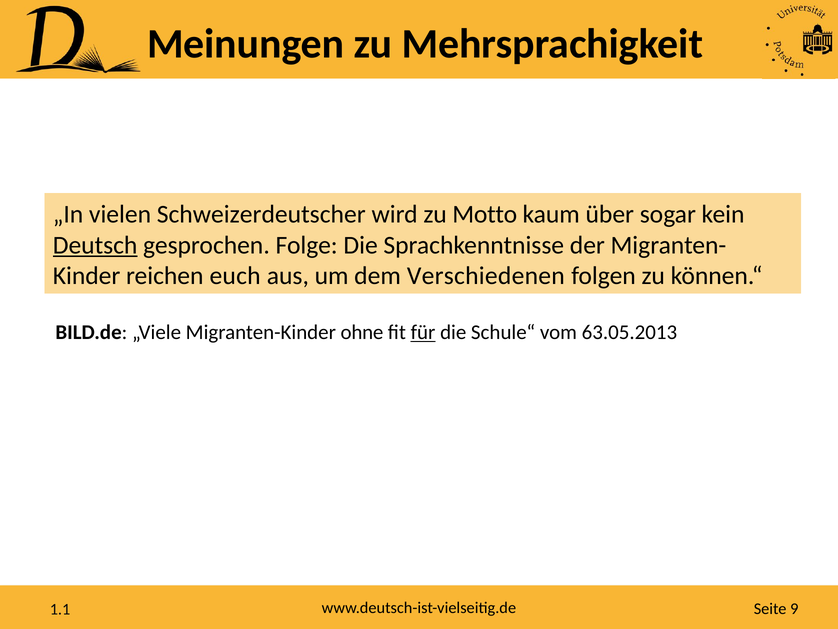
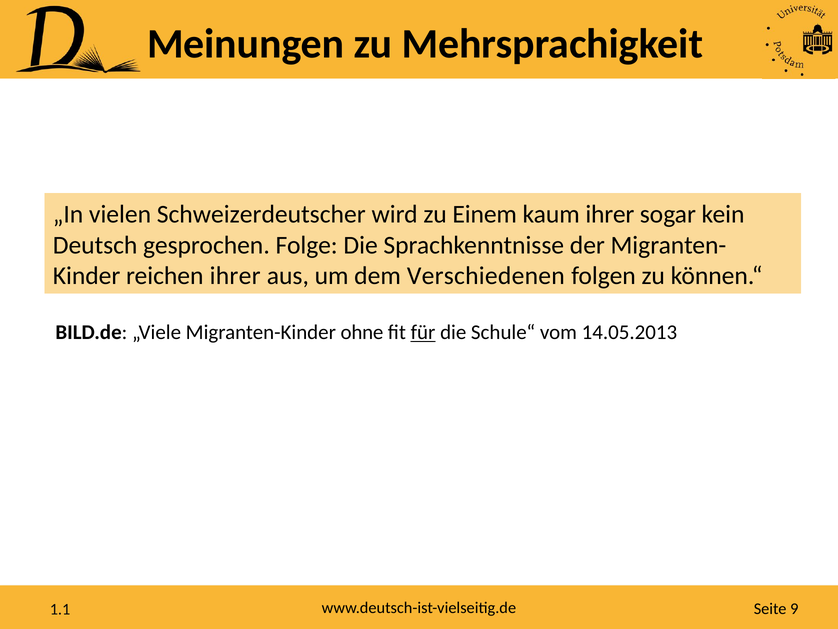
Motto: Motto -> Einem (485, 214)
kaum über: über -> ihrer (610, 214)
Deutsch underline: present -> none (95, 245)
reichen euch: euch -> ihrer (235, 276)
63.05.2013: 63.05.2013 -> 14.05.2013 (629, 332)
